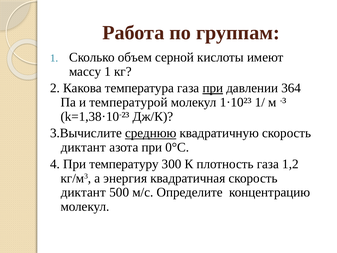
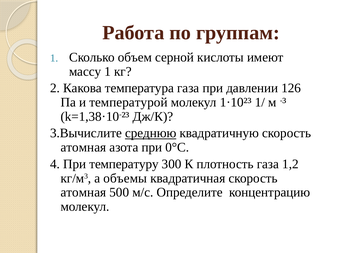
при underline: present -> none (213, 88)
364: 364 -> 126 (291, 88)
диктант: диктант -> атомная (83, 147)
энергия: энергия -> объемы (125, 178)
диктант: диктант -> атомная (83, 192)
